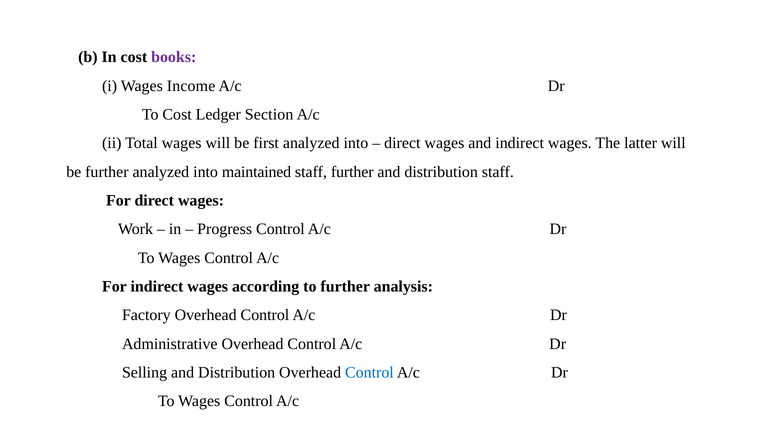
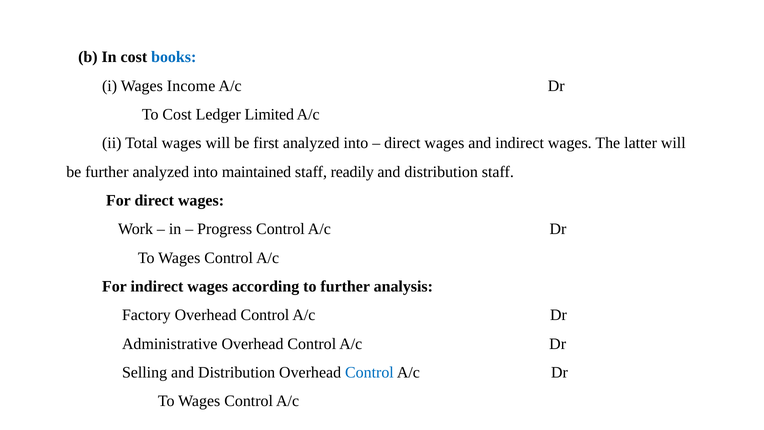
books colour: purple -> blue (174, 57)
Section: Section -> Limited (269, 114)
staff further: further -> readily (352, 172)
